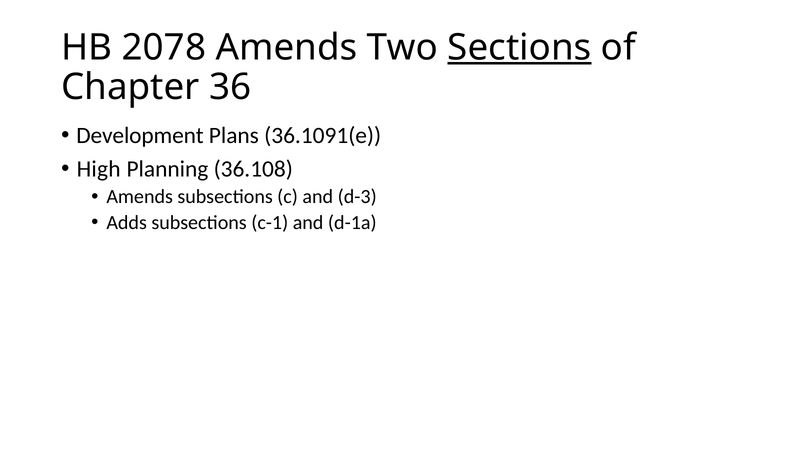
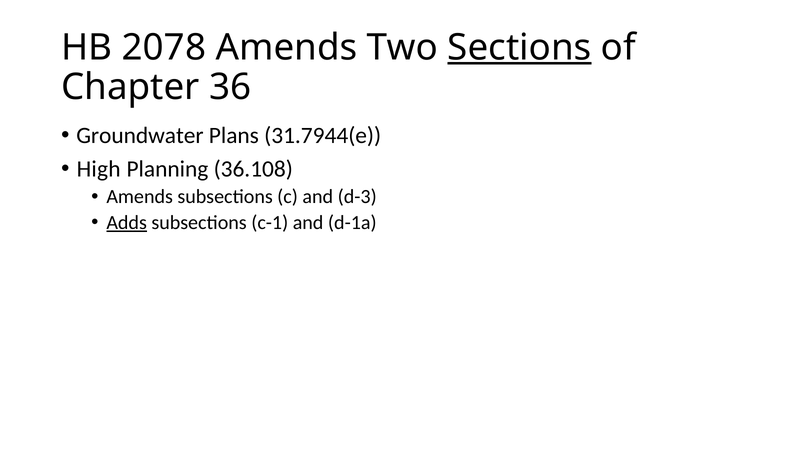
Development: Development -> Groundwater (140, 136)
36.1091(e: 36.1091(e -> 31.7944(e (323, 136)
Adds underline: none -> present (127, 223)
